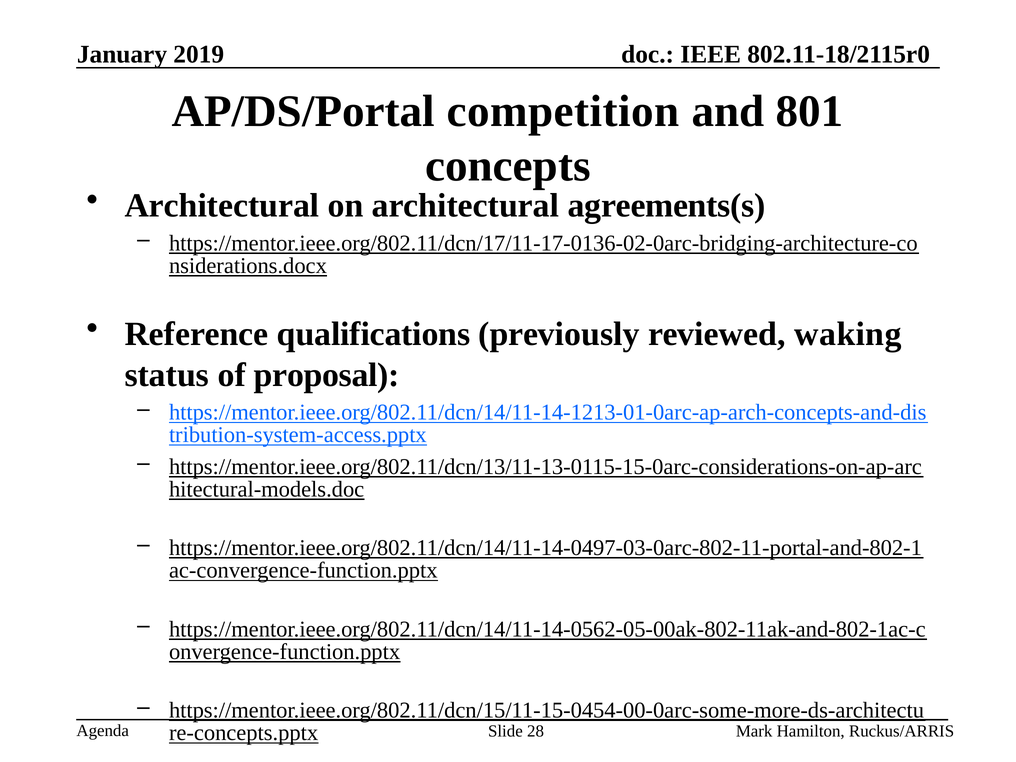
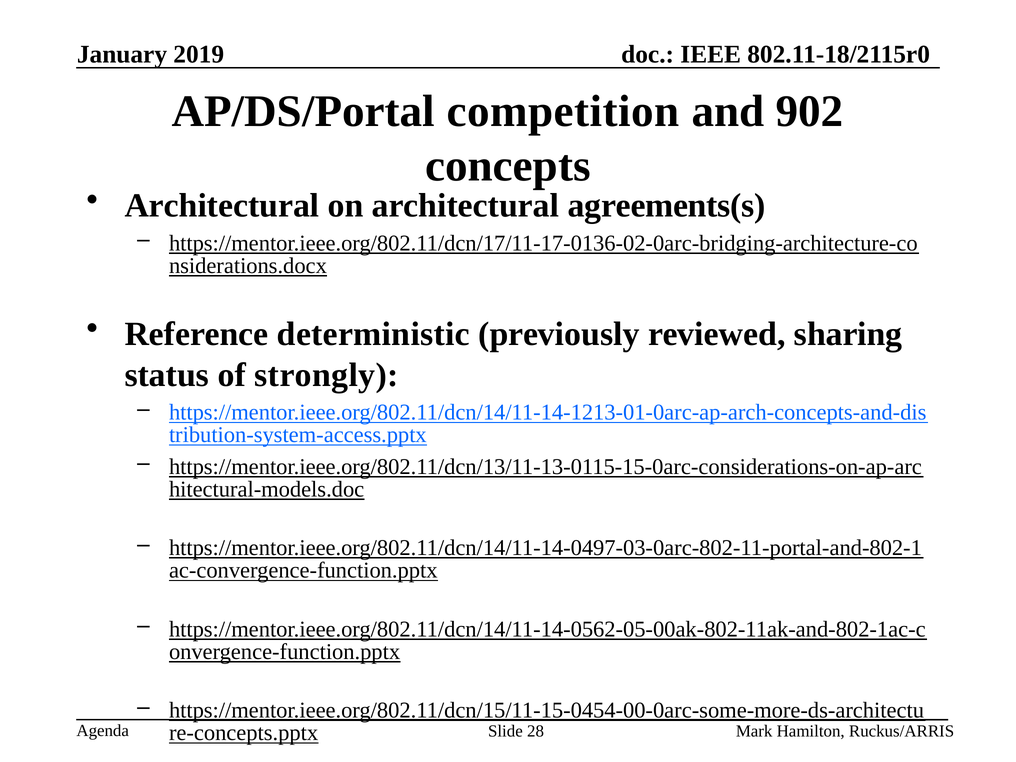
801: 801 -> 902 (810, 111)
qualifications: qualifications -> deterministic (373, 334)
waking: waking -> sharing (848, 334)
proposal: proposal -> strongly (326, 375)
